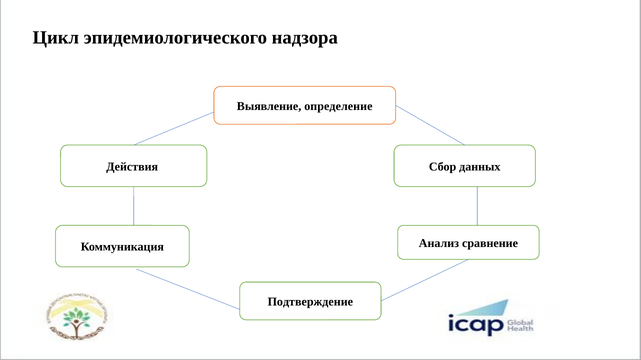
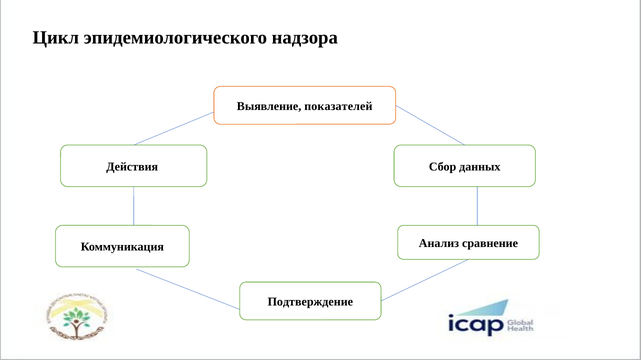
определение: определение -> показателей (338, 106)
